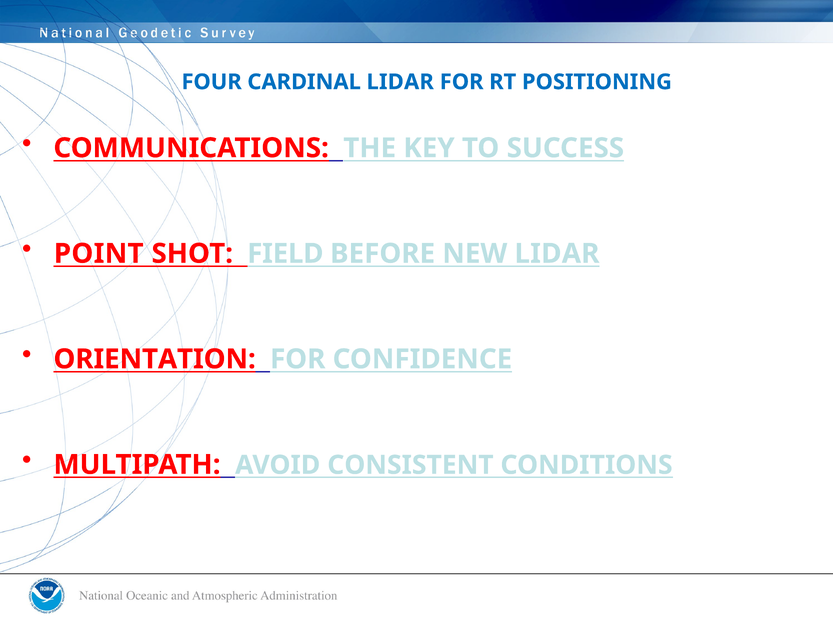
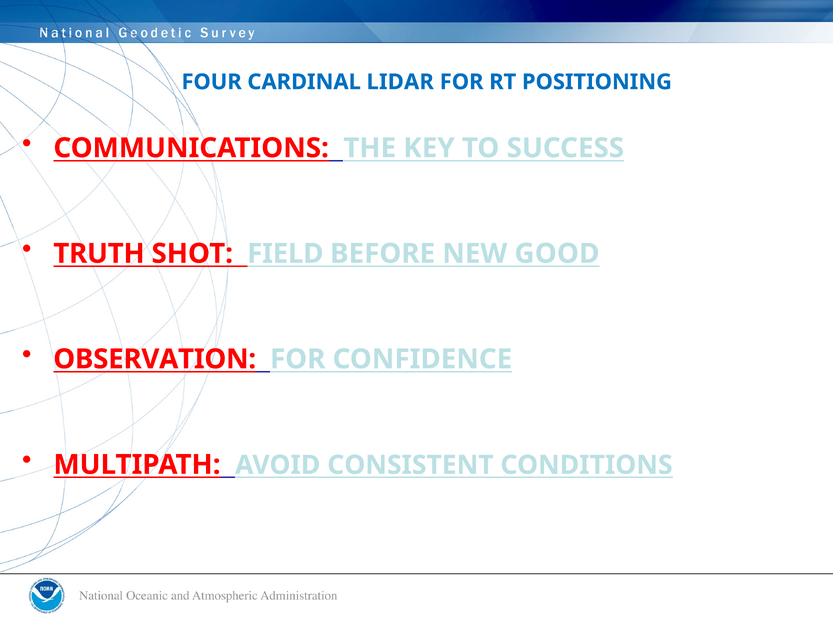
POINT: POINT -> TRUTH (99, 253)
NEW LIDAR: LIDAR -> GOOD (557, 253)
ORIENTATION: ORIENTATION -> OBSERVATION (155, 359)
